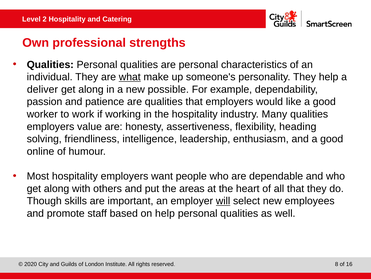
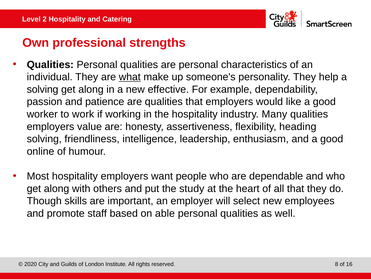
deliver: deliver -> solving (43, 89)
possible: possible -> effective (168, 89)
areas: areas -> study (192, 188)
will underline: present -> none (223, 201)
on help: help -> able (165, 213)
